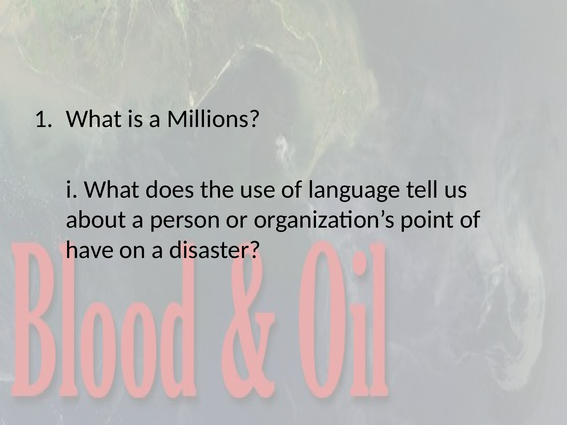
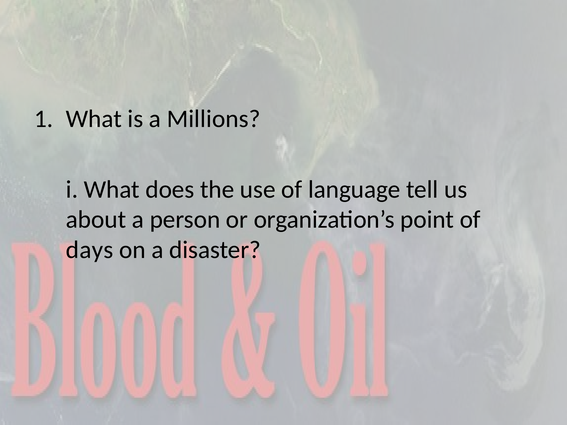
have: have -> days (90, 250)
